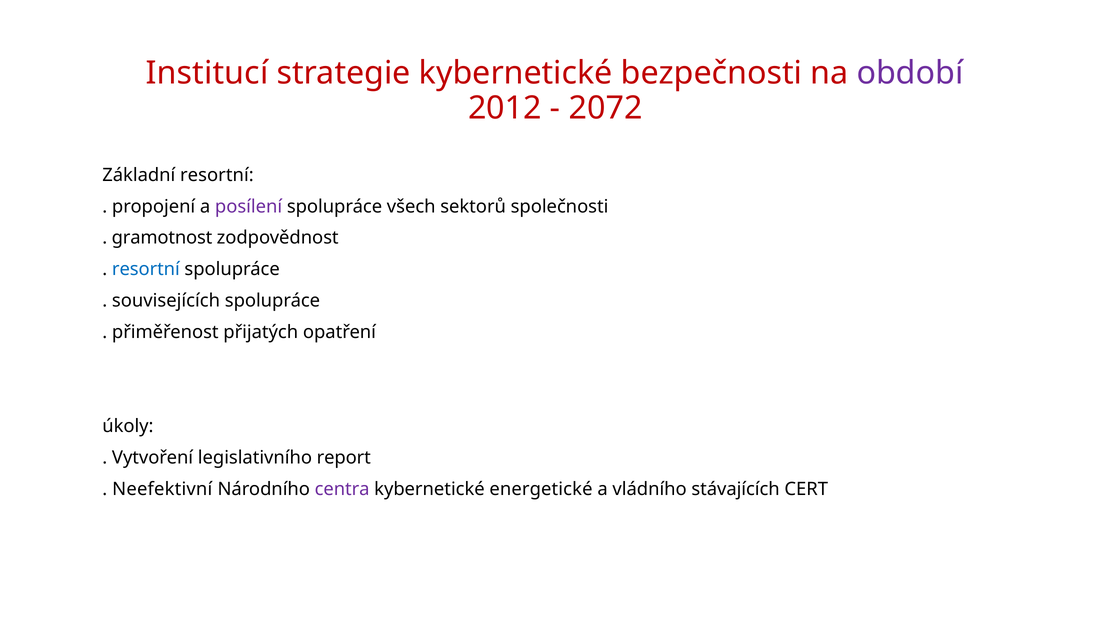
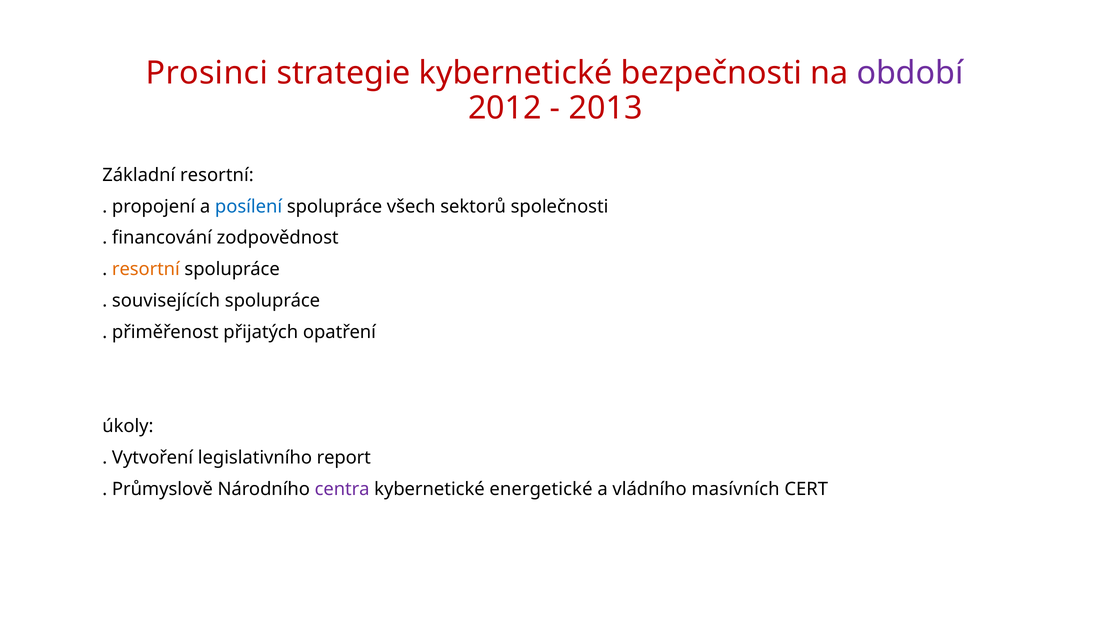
Institucí: Institucí -> Prosinci (207, 73)
2072: 2072 -> 2013 (606, 108)
posílení colour: purple -> blue (249, 206)
gramotnost: gramotnost -> financování (162, 238)
resortní colour: blue -> orange (146, 269)
Neefektivní: Neefektivní -> Průmyslově (162, 489)
stávajících: stávajících -> masívních (735, 489)
